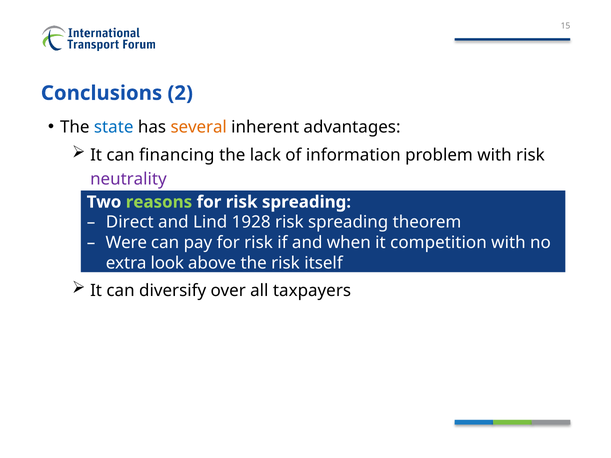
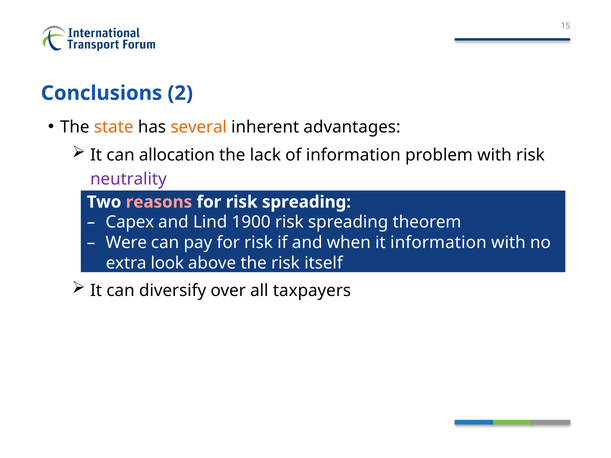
state colour: blue -> orange (114, 127)
financing: financing -> allocation (177, 155)
reasons colour: light green -> pink (159, 202)
Direct: Direct -> Capex (130, 223)
1928: 1928 -> 1900 (251, 223)
it competition: competition -> information (438, 243)
